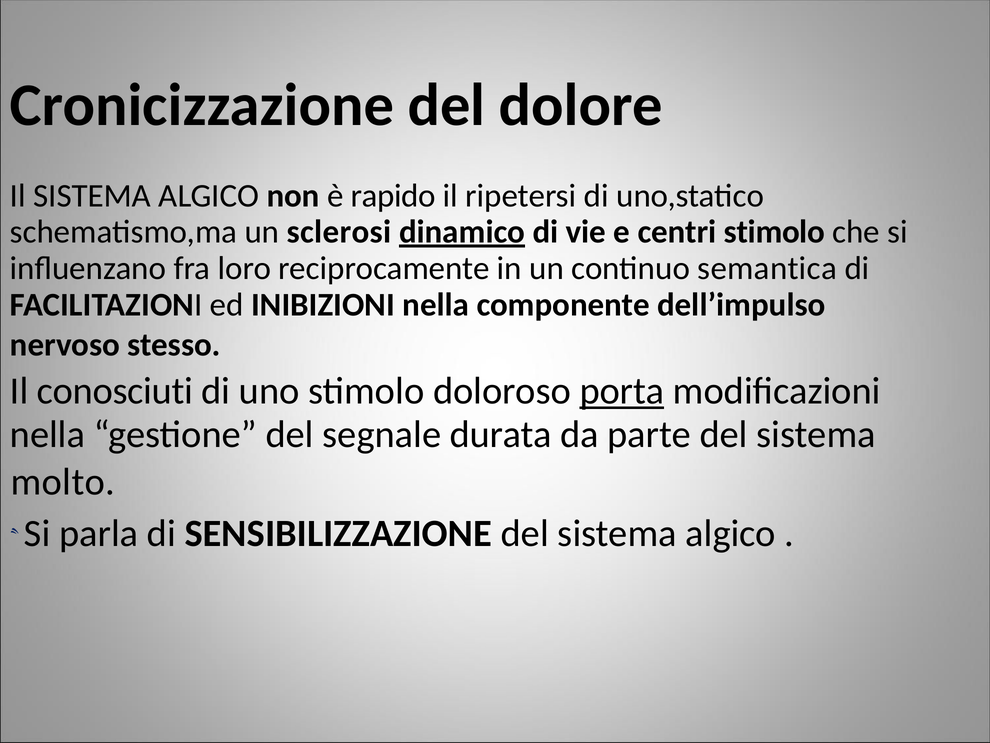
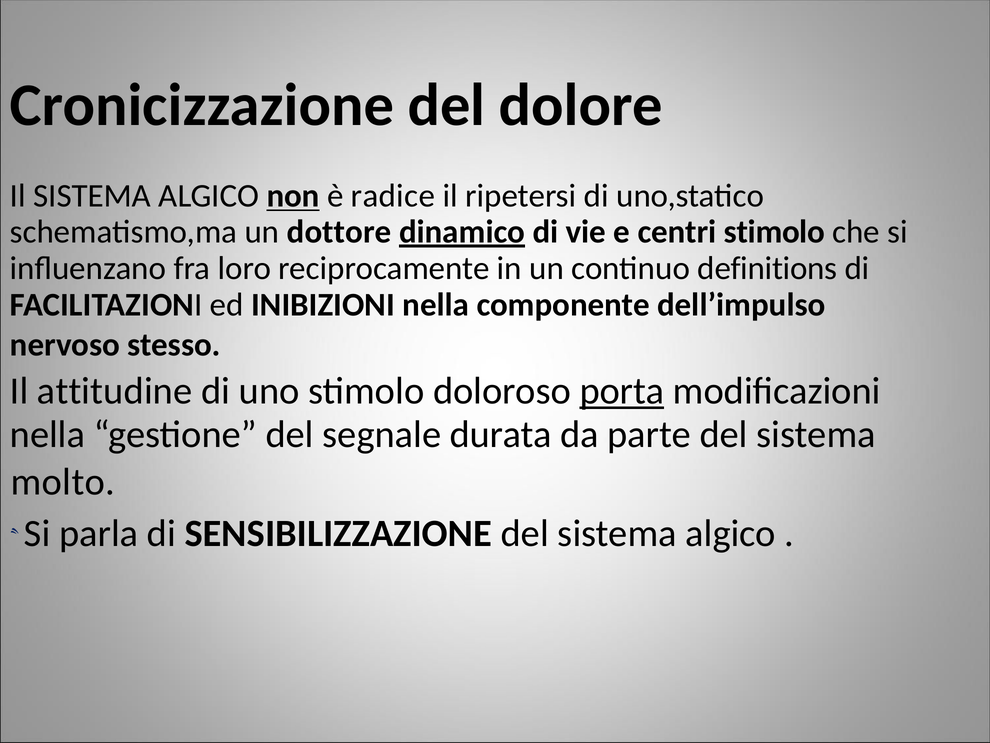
non underline: none -> present (293, 196)
rapido: rapido -> radice (393, 196)
sclerosi: sclerosi -> dottore (339, 232)
semantica: semantica -> definitions (767, 268)
conosciuti: conosciuti -> attitudine (115, 391)
